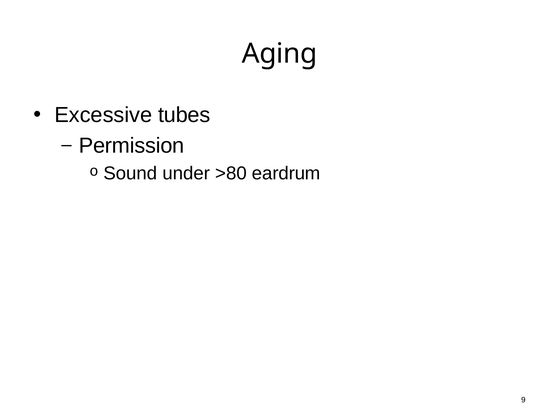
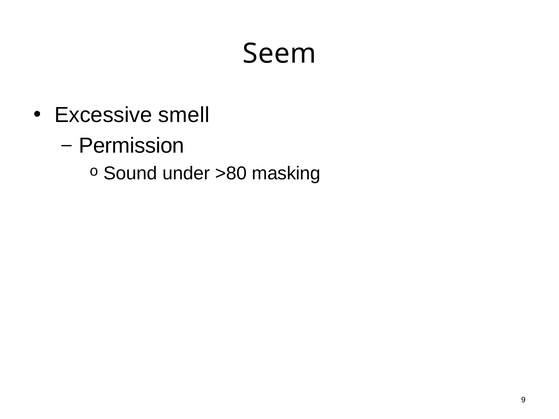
Aging: Aging -> Seem (279, 54)
tubes: tubes -> smell (184, 115)
eardrum: eardrum -> masking (286, 173)
